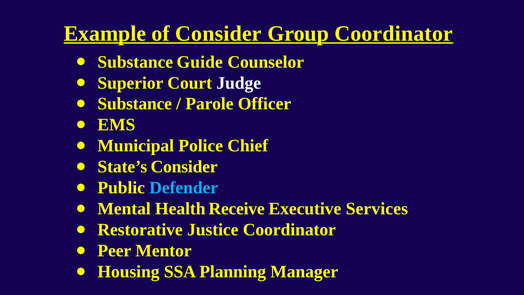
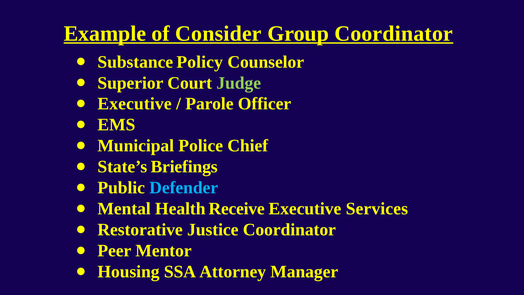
Guide: Guide -> Policy (200, 62)
Judge colour: white -> light green (239, 83)
Substance: Substance -> Executive (135, 104)
State’s Consider: Consider -> Briefings (184, 167)
Planning: Planning -> Attorney (233, 271)
